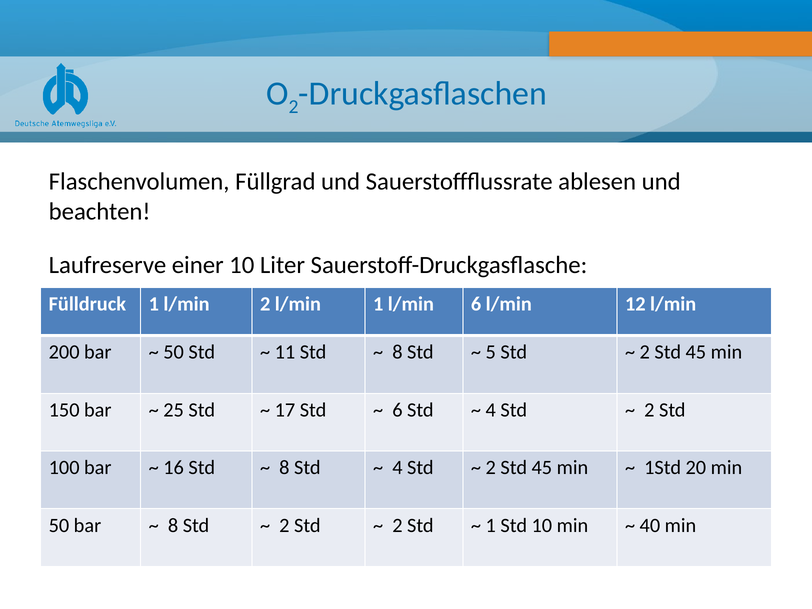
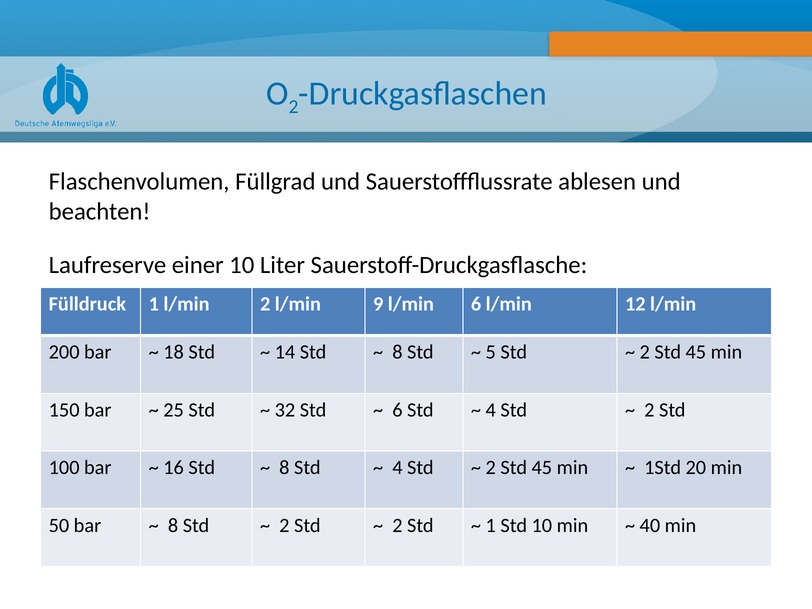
l/min 1: 1 -> 9 (378, 304)
50: 50 -> 18 (174, 352)
11: 11 -> 14 (285, 352)
17: 17 -> 32 (285, 410)
